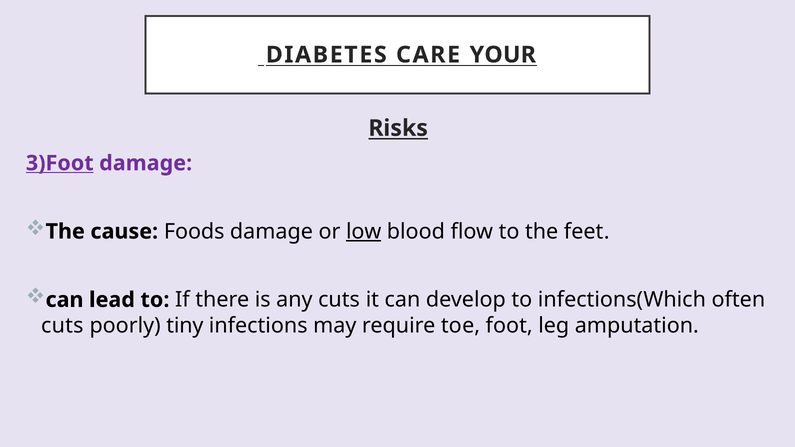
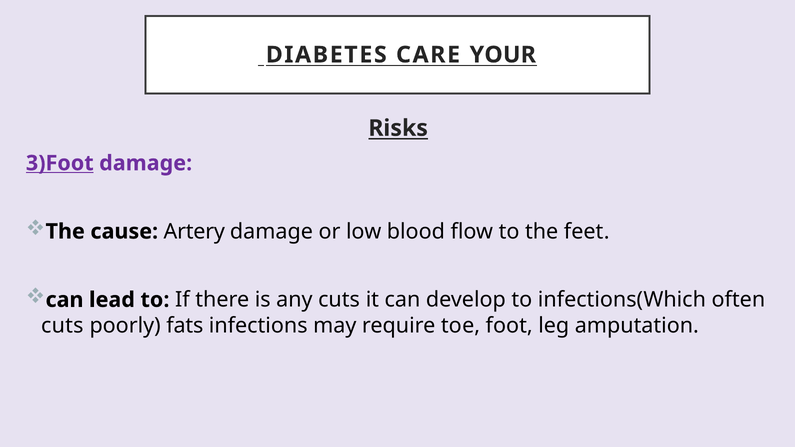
Foods: Foods -> Artery (194, 232)
low underline: present -> none (364, 232)
tiny: tiny -> fats (185, 326)
